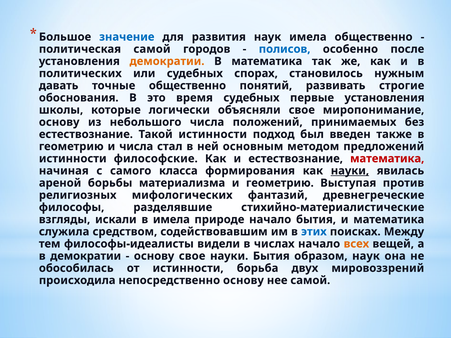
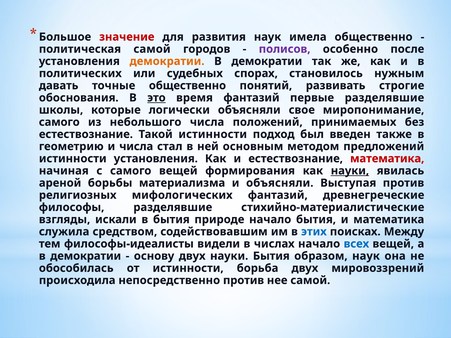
значение colour: blue -> red (127, 37)
полисов colour: blue -> purple (285, 49)
математика: математика -> демократии (267, 61)
это underline: none -> present (156, 98)
время судебных: судебных -> фантазий (251, 98)
первые установления: установления -> разделявшие (384, 98)
основу: основу -> самого (59, 122)
истинности философские: философские -> установления (156, 159)
самого класса: класса -> вещей (178, 171)
и геометрию: геометрию -> объясняли (280, 183)
в имела: имела -> бытия (171, 220)
всех colour: orange -> blue (356, 244)
основу свое: свое -> двух (192, 256)
непосредственно основу: основу -> против (244, 281)
